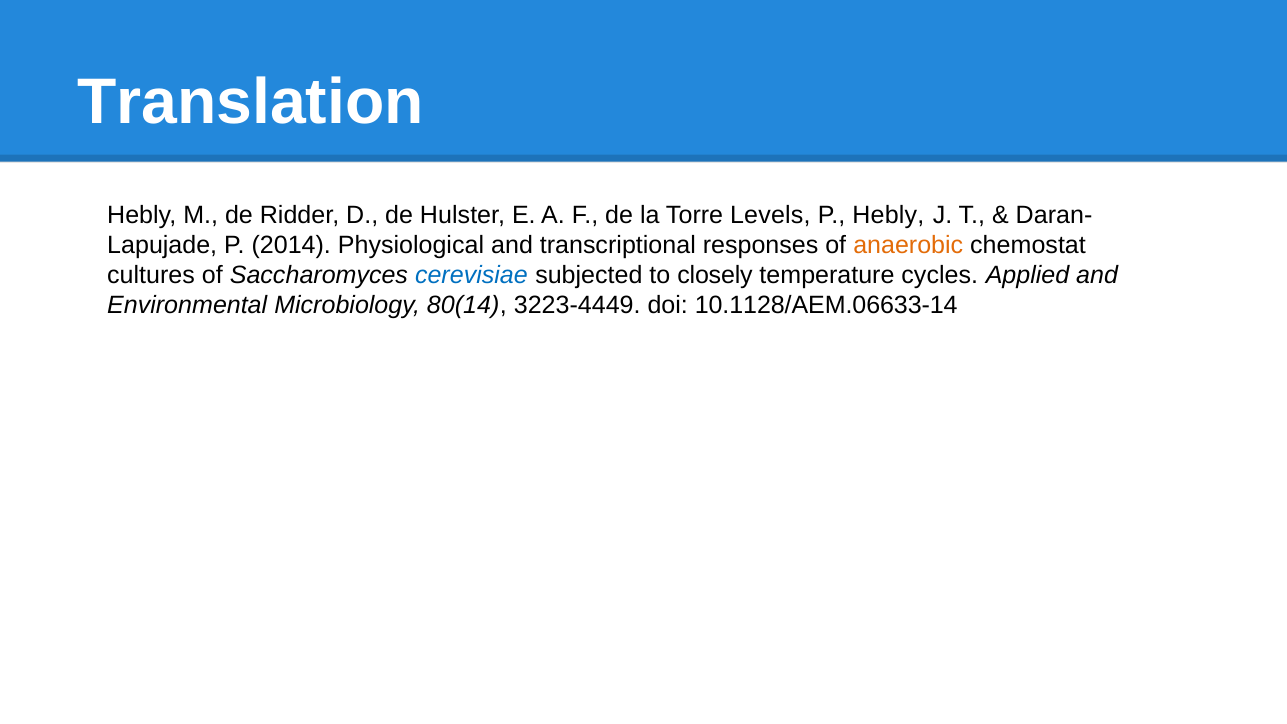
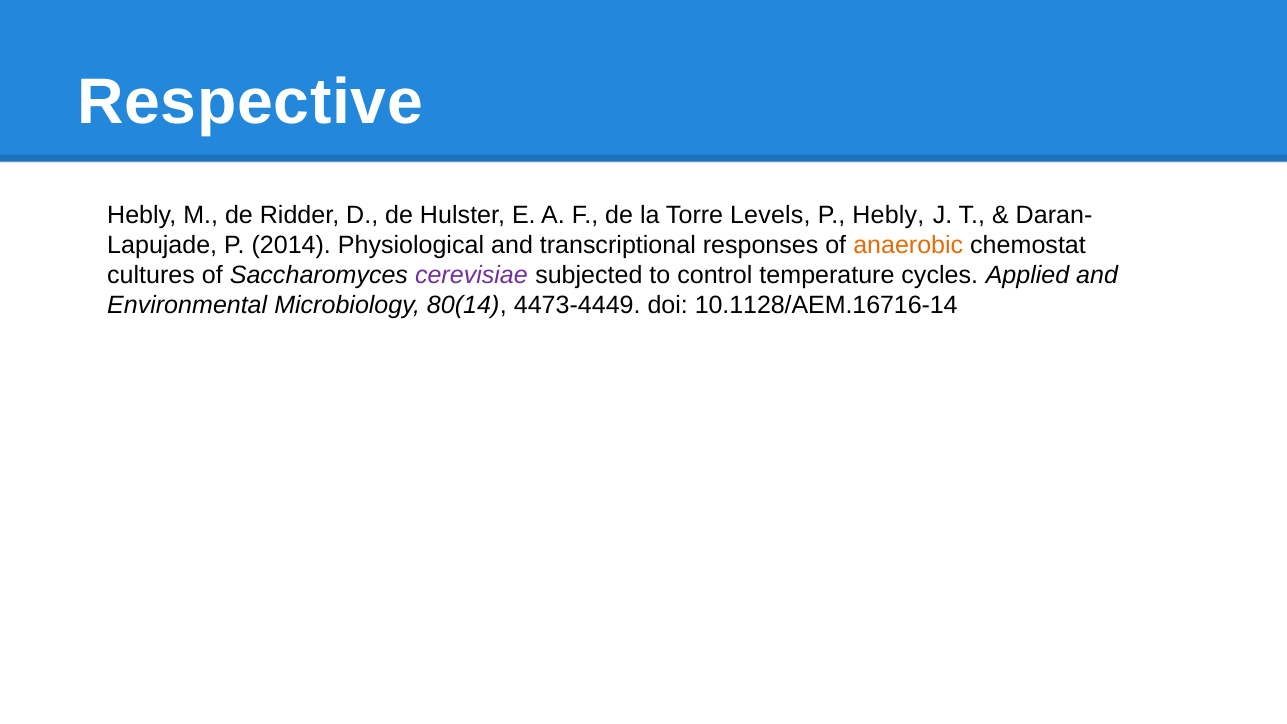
Translation: Translation -> Respective (250, 103)
cerevisiae colour: blue -> purple (471, 276)
closely: closely -> control (715, 276)
3223-4449: 3223-4449 -> 4473-4449 (577, 306)
10.1128/AEM.06633-14: 10.1128/AEM.06633-14 -> 10.1128/AEM.16716-14 (826, 306)
